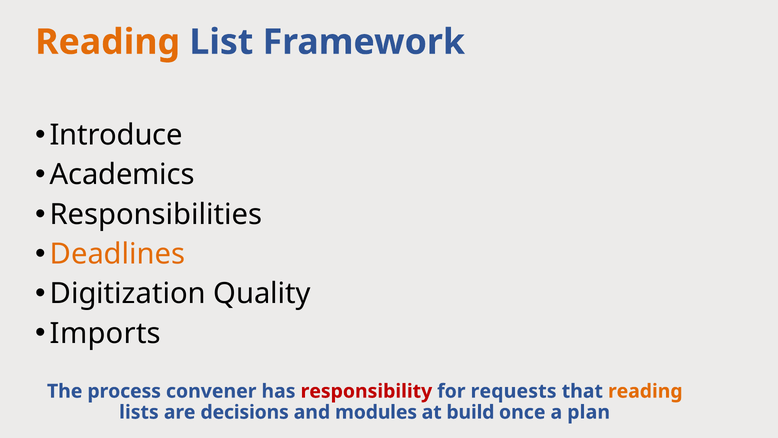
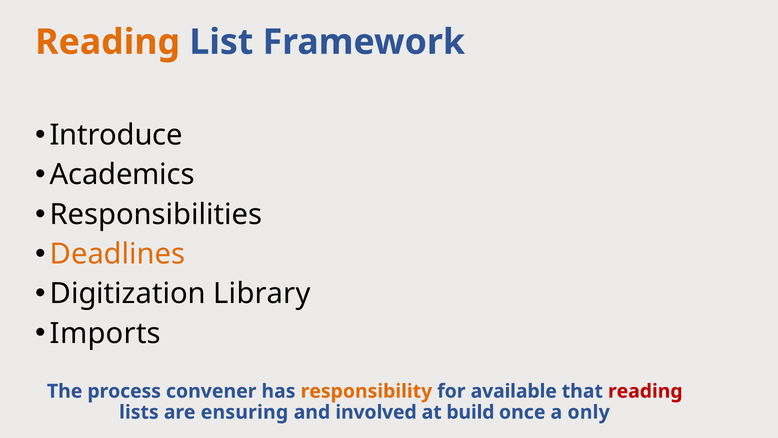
Quality: Quality -> Library (262, 293)
responsibility colour: red -> orange (366, 391)
requests: requests -> available (514, 391)
reading colour: orange -> red (645, 391)
decisions: decisions -> ensuring (244, 412)
modules: modules -> involved (376, 412)
plan: plan -> only (589, 412)
